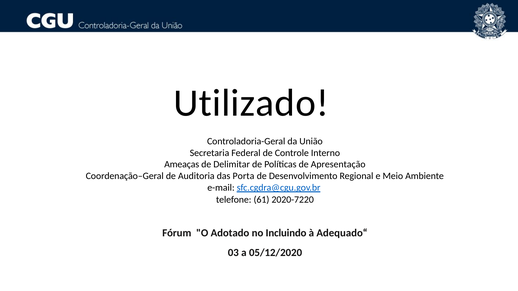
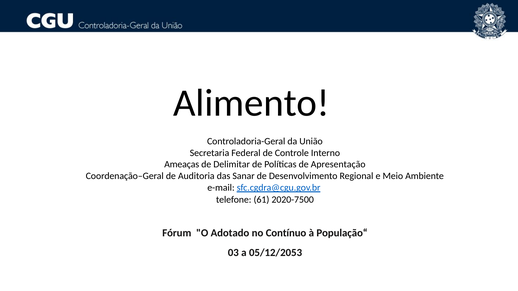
Utilizado: Utilizado -> Alimento (251, 103)
Porta: Porta -> Sanar (244, 176)
2020-7220: 2020-7220 -> 2020-7500 (293, 200)
Incluindo: Incluindo -> Contínuo (286, 233)
Adequado“: Adequado“ -> População“ (342, 233)
05/12/2020: 05/12/2020 -> 05/12/2053 (276, 253)
